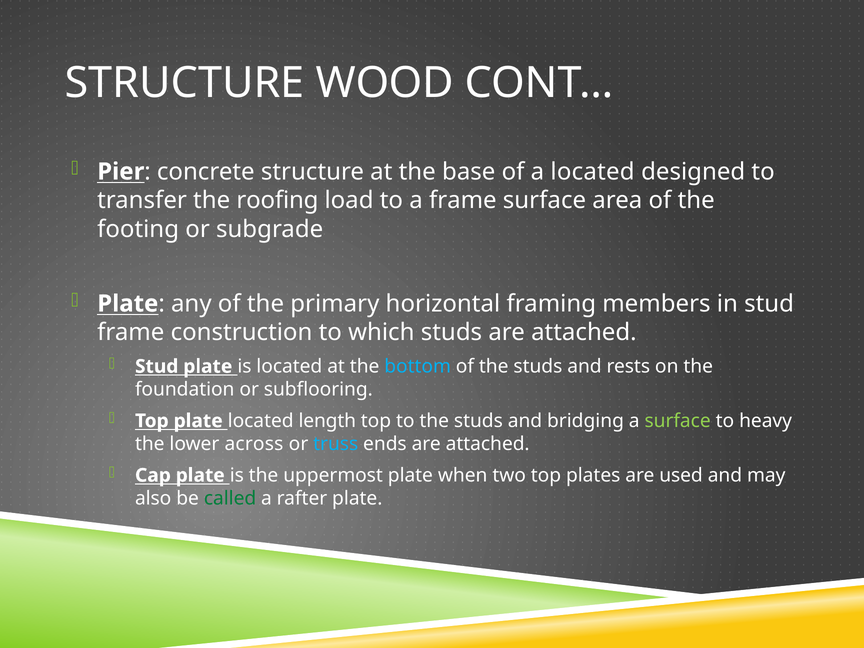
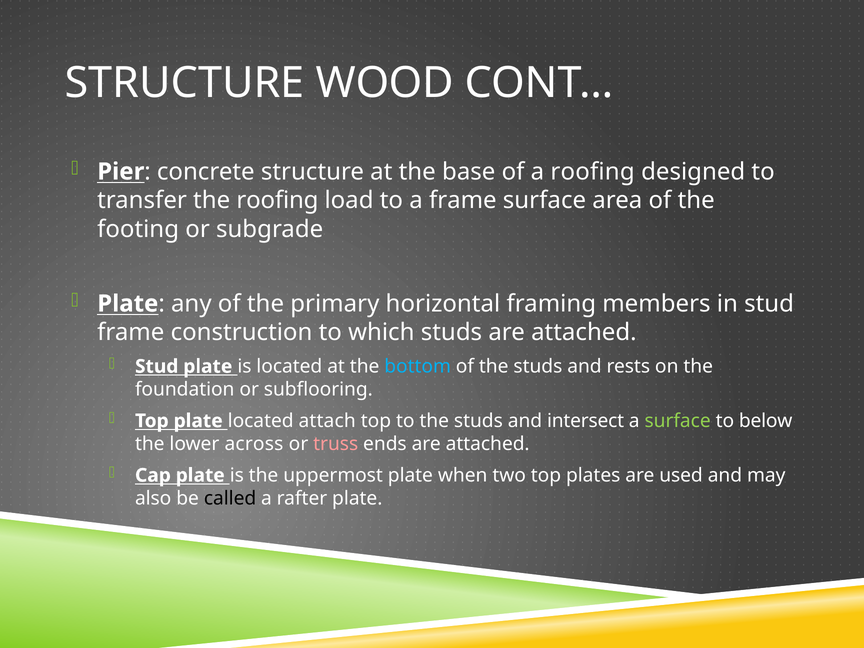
a located: located -> roofing (593, 172)
length: length -> attach (327, 421)
bridging: bridging -> intersect (586, 421)
heavy: heavy -> below (766, 421)
truss colour: light blue -> pink (336, 444)
called colour: green -> black (230, 498)
